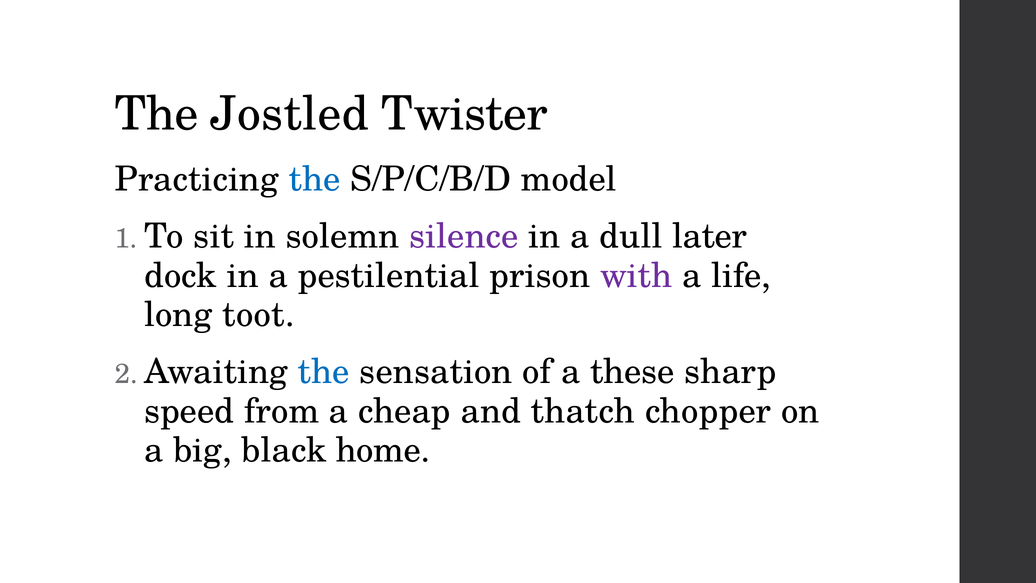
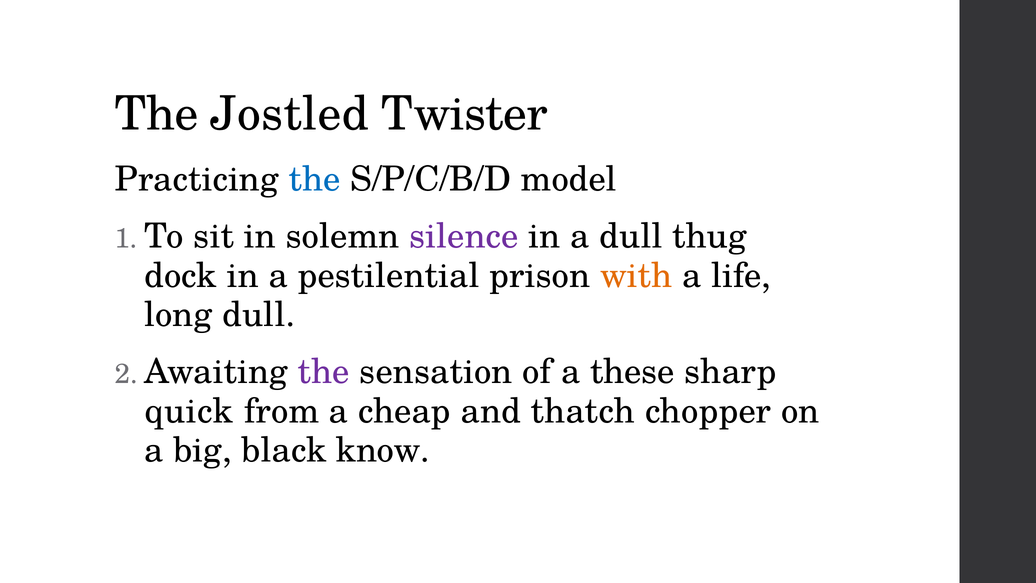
later: later -> thug (709, 236)
with colour: purple -> orange (636, 276)
long toot: toot -> dull (259, 315)
the colour: blue -> purple (324, 372)
speed: speed -> quick (189, 411)
home: home -> know (383, 450)
